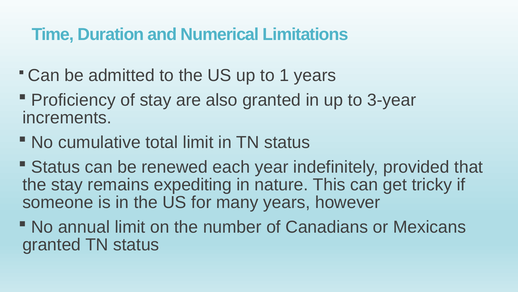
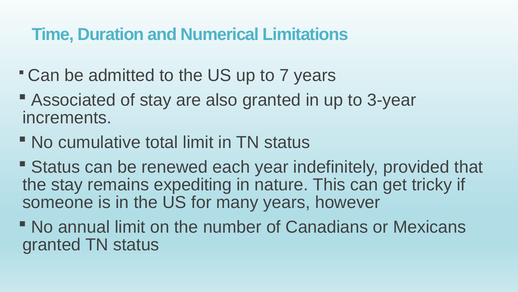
1: 1 -> 7 (284, 75)
Proficiency: Proficiency -> Associated (73, 100)
